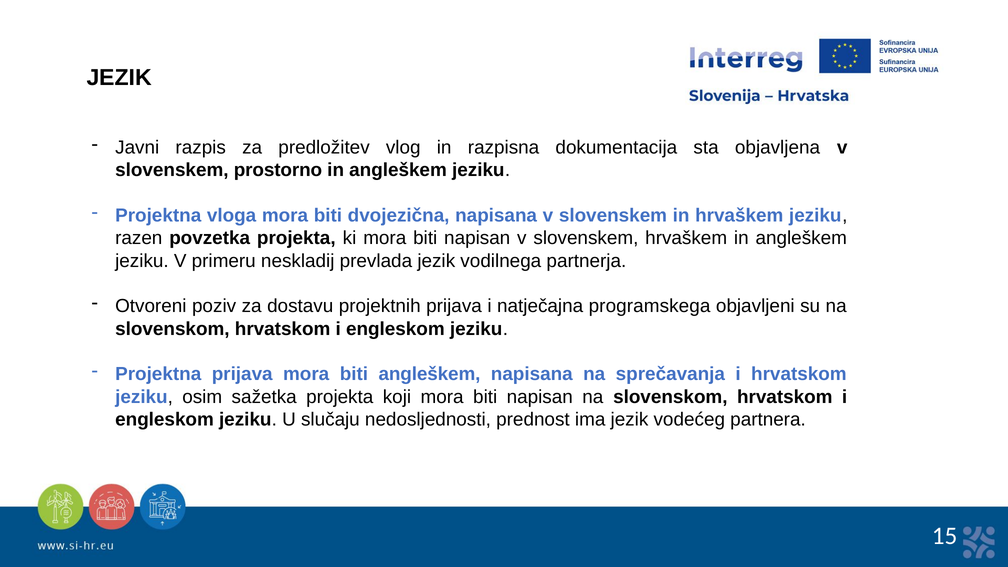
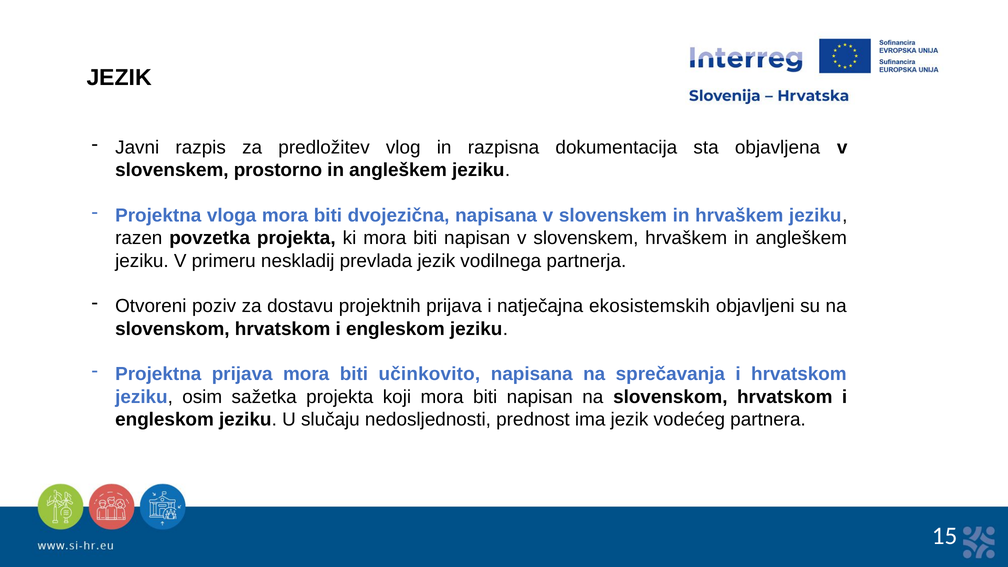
programskega: programskega -> ekosistemskih (649, 306)
biti angleškem: angleškem -> učinkovito (429, 374)
